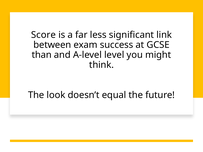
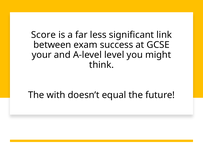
than: than -> your (42, 55)
look: look -> with (56, 95)
